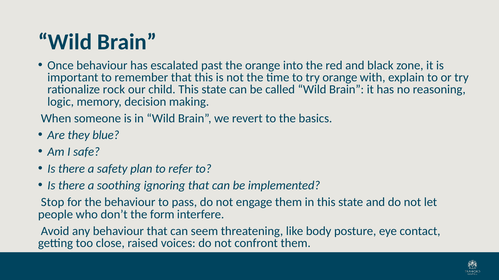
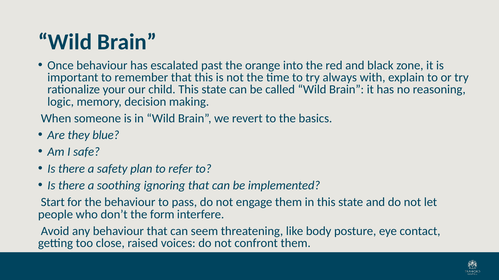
try orange: orange -> always (340, 78)
rock: rock -> your (114, 90)
Stop: Stop -> Start (53, 203)
